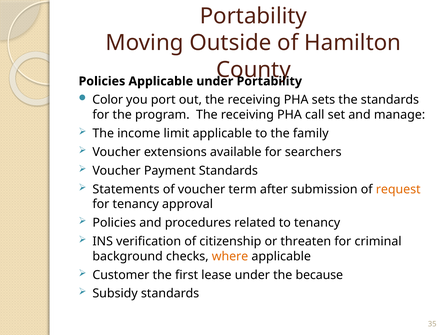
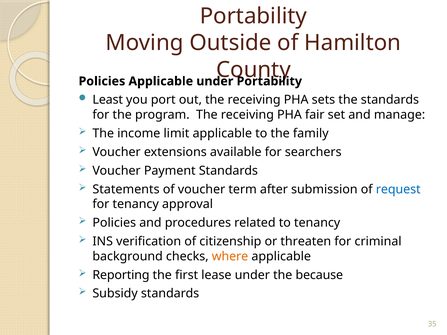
Color: Color -> Least (108, 100)
call: call -> fair (315, 115)
request colour: orange -> blue (398, 189)
Customer: Customer -> Reporting (121, 275)
